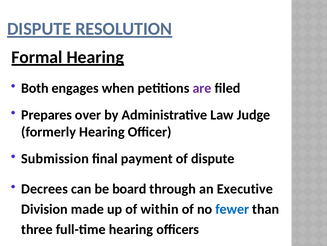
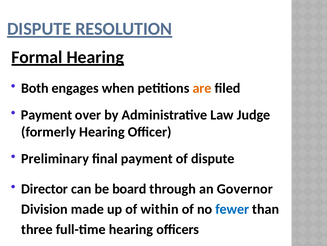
are colour: purple -> orange (202, 88)
Prepares: Prepares -> Payment (47, 115)
Submission: Submission -> Preliminary (55, 158)
Decrees: Decrees -> Director (45, 188)
Executive: Executive -> Governor (245, 188)
